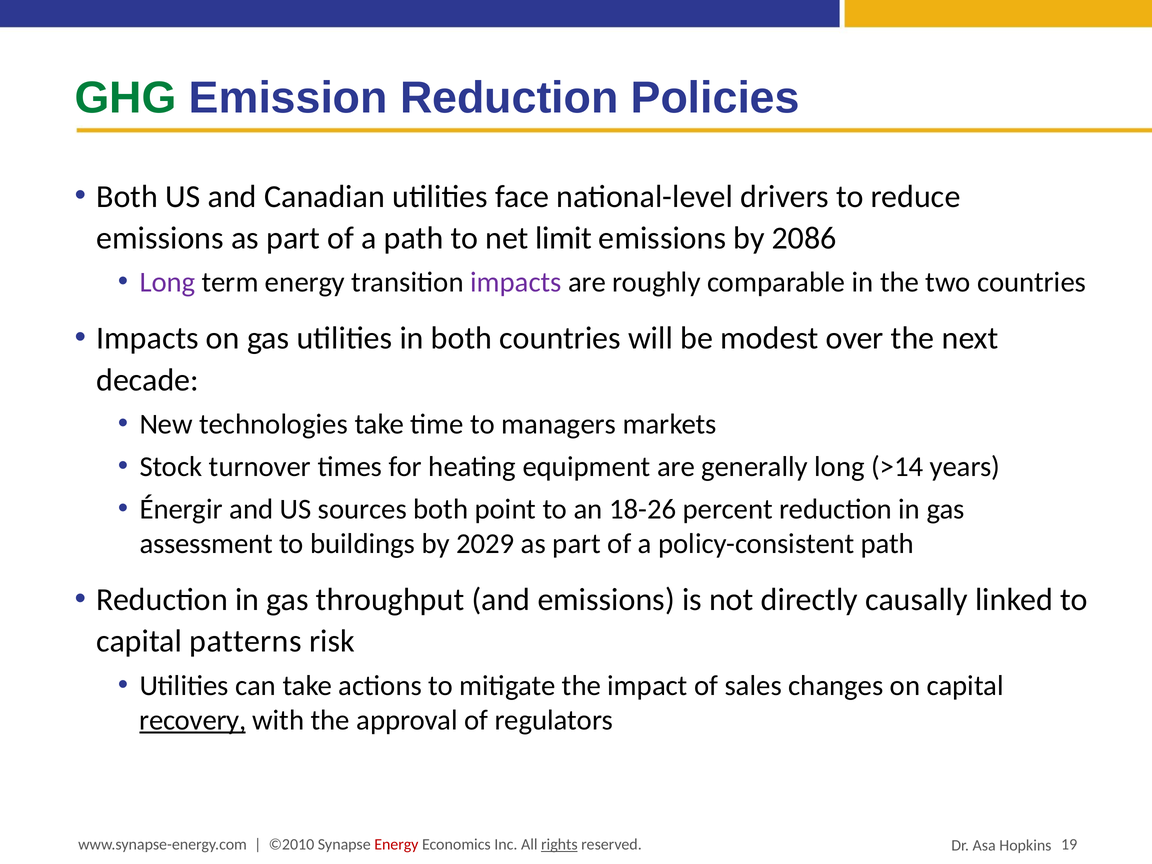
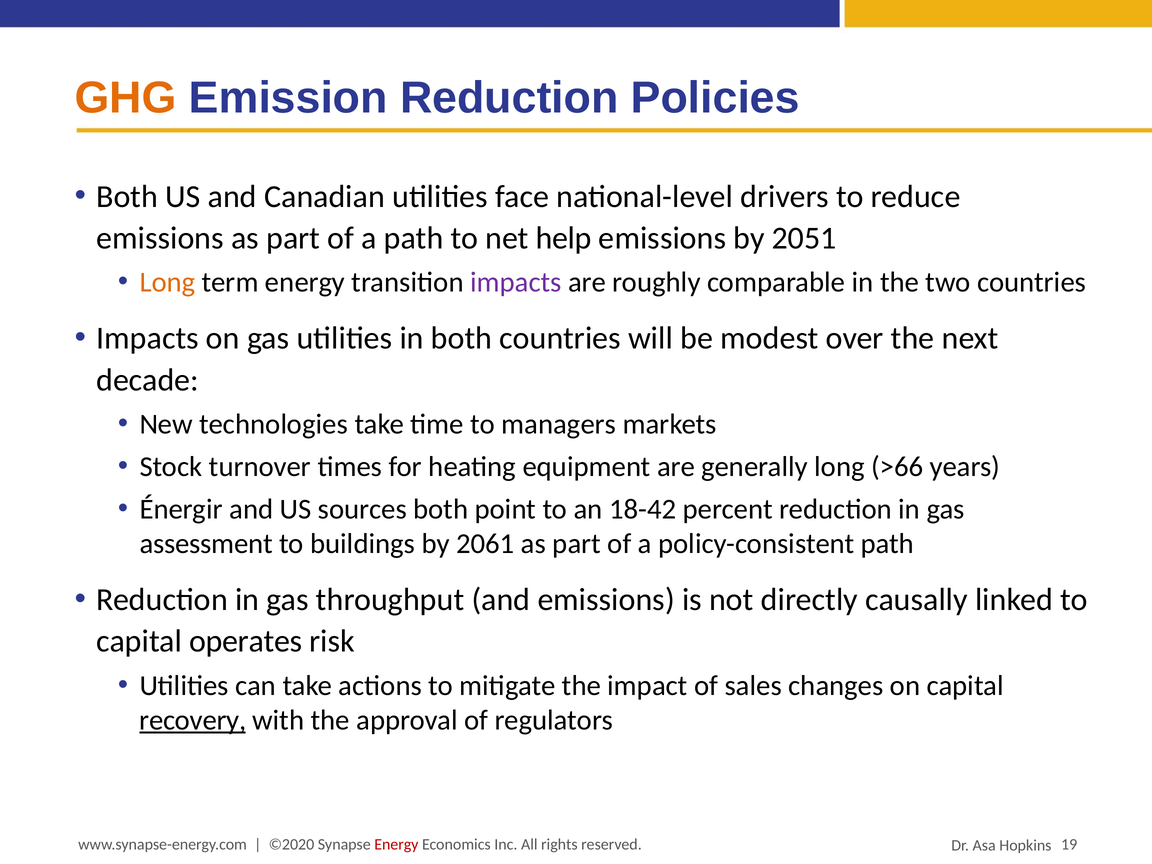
GHG colour: green -> orange (126, 98)
limit: limit -> help (564, 238)
2086: 2086 -> 2051 (804, 238)
Long colour: purple -> orange (167, 282)
>14: >14 -> >66 (897, 467)
18-26: 18-26 -> 18-42 (643, 509)
2029: 2029 -> 2061 (485, 544)
patterns: patterns -> operates (246, 641)
©2010: ©2010 -> ©2020 (291, 844)
rights underline: present -> none (559, 844)
